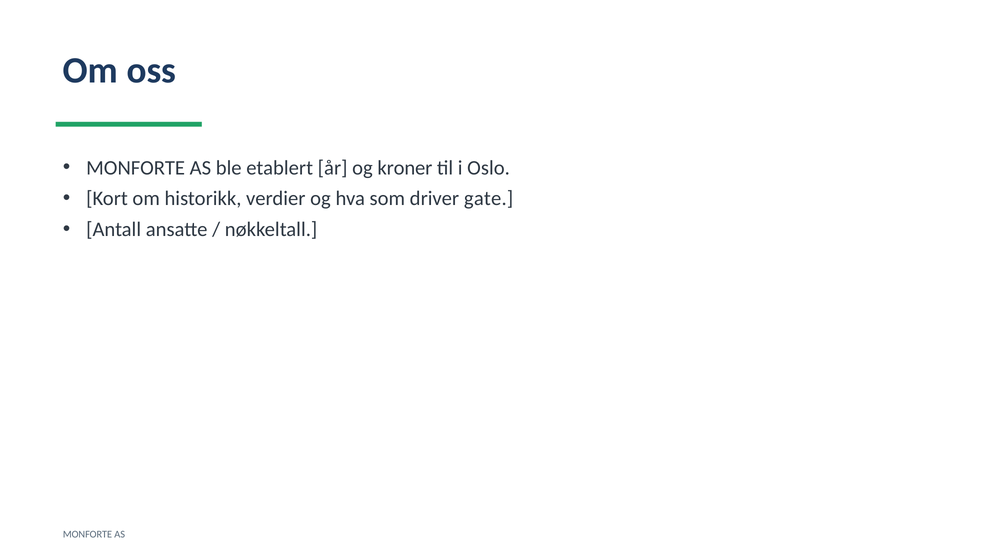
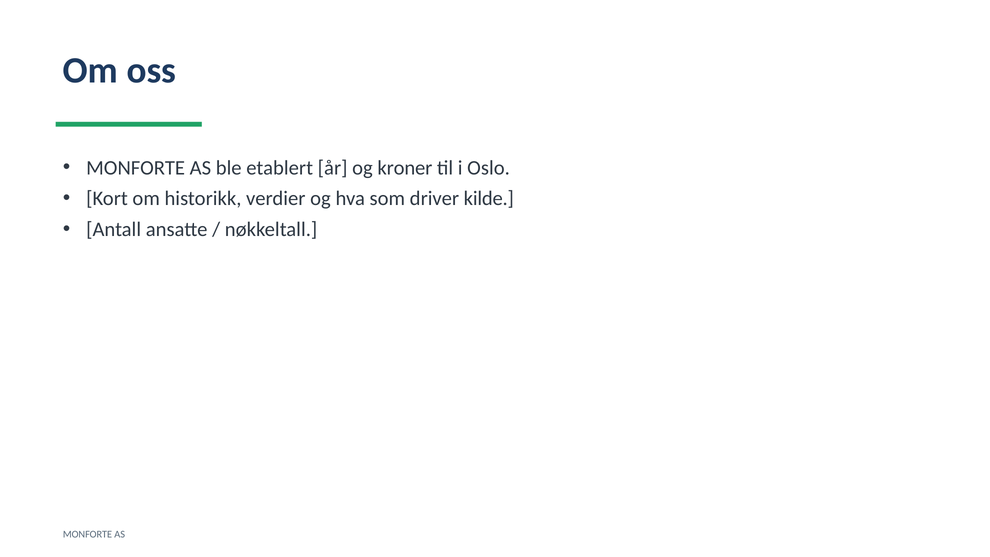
gate: gate -> kilde (489, 199)
